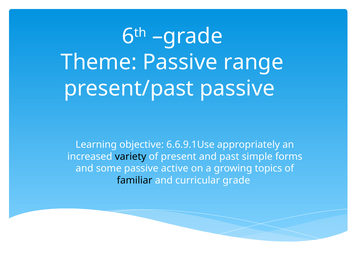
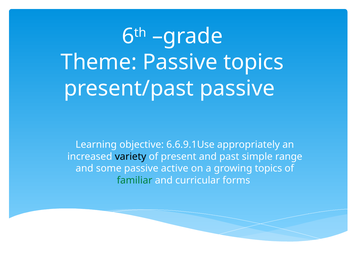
Passive range: range -> topics (254, 62)
forms: forms -> range (289, 157)
familiar colour: black -> green (135, 180)
curricular grade: grade -> forms (236, 180)
